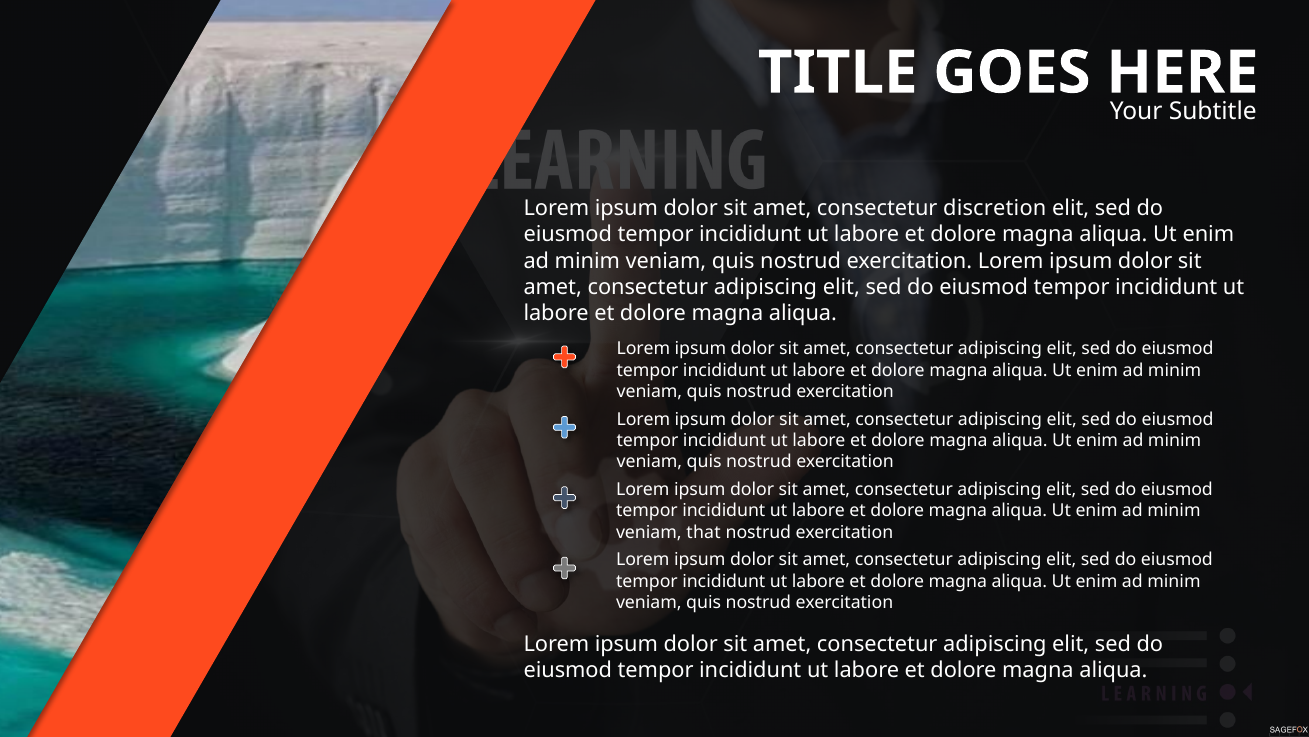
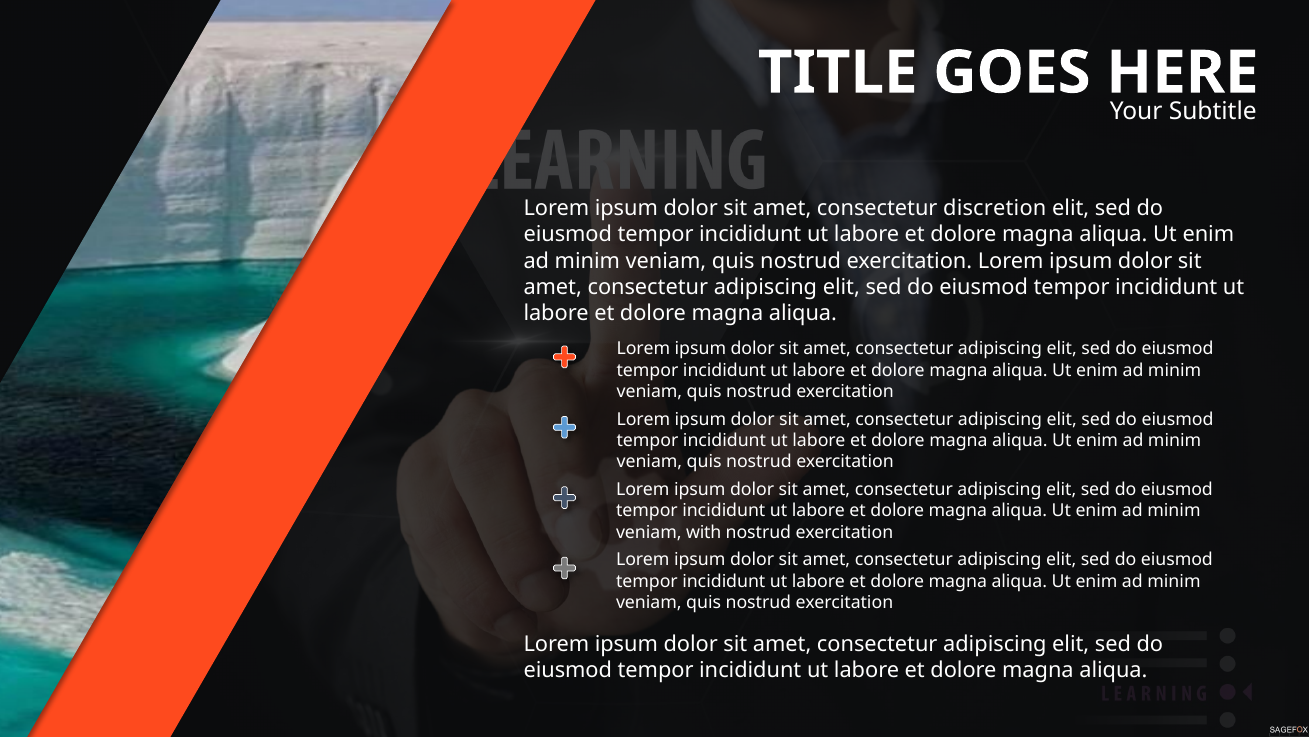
that: that -> with (704, 532)
